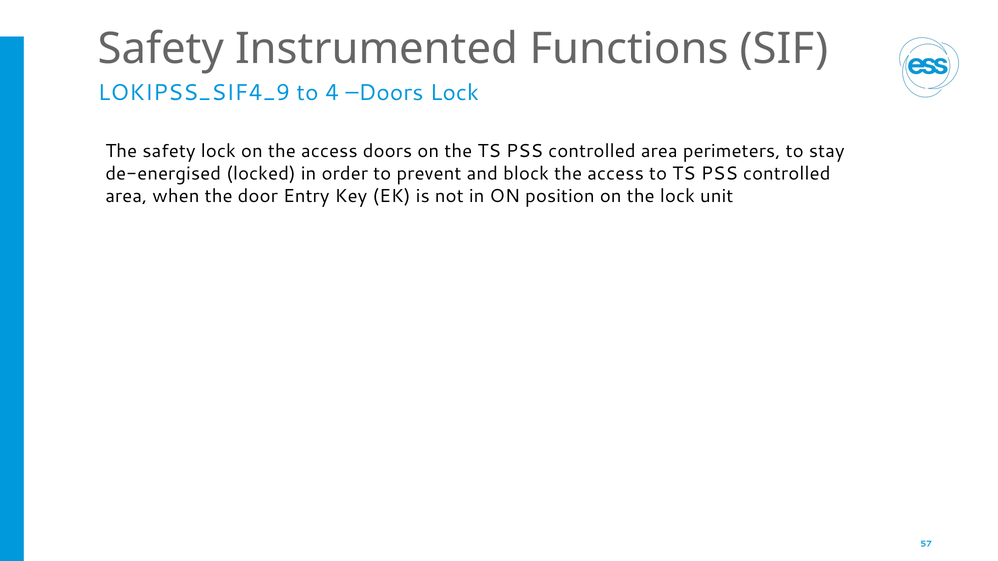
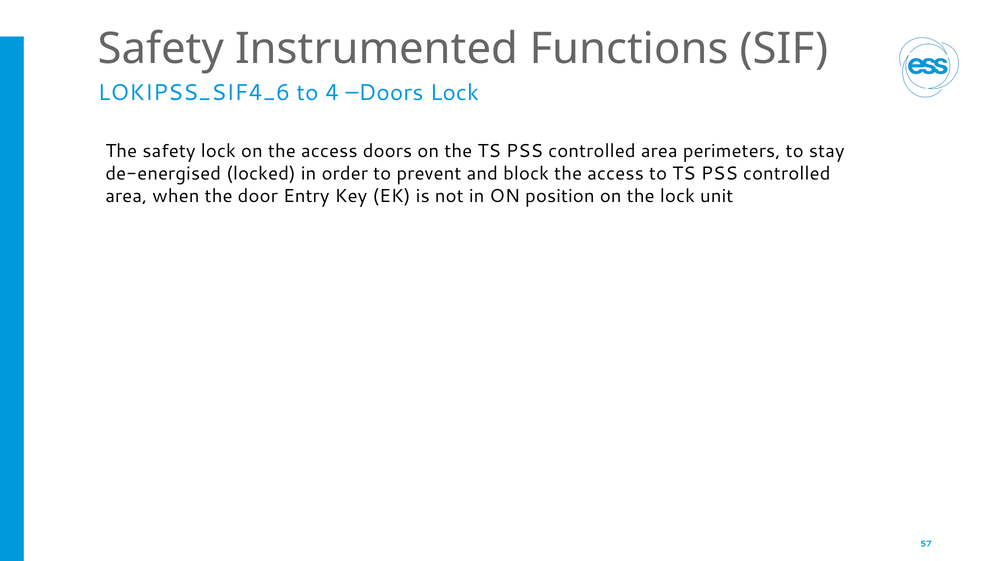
LOKIPSS_SIF4_9: LOKIPSS_SIF4_9 -> LOKIPSS_SIF4_6 (194, 93)
